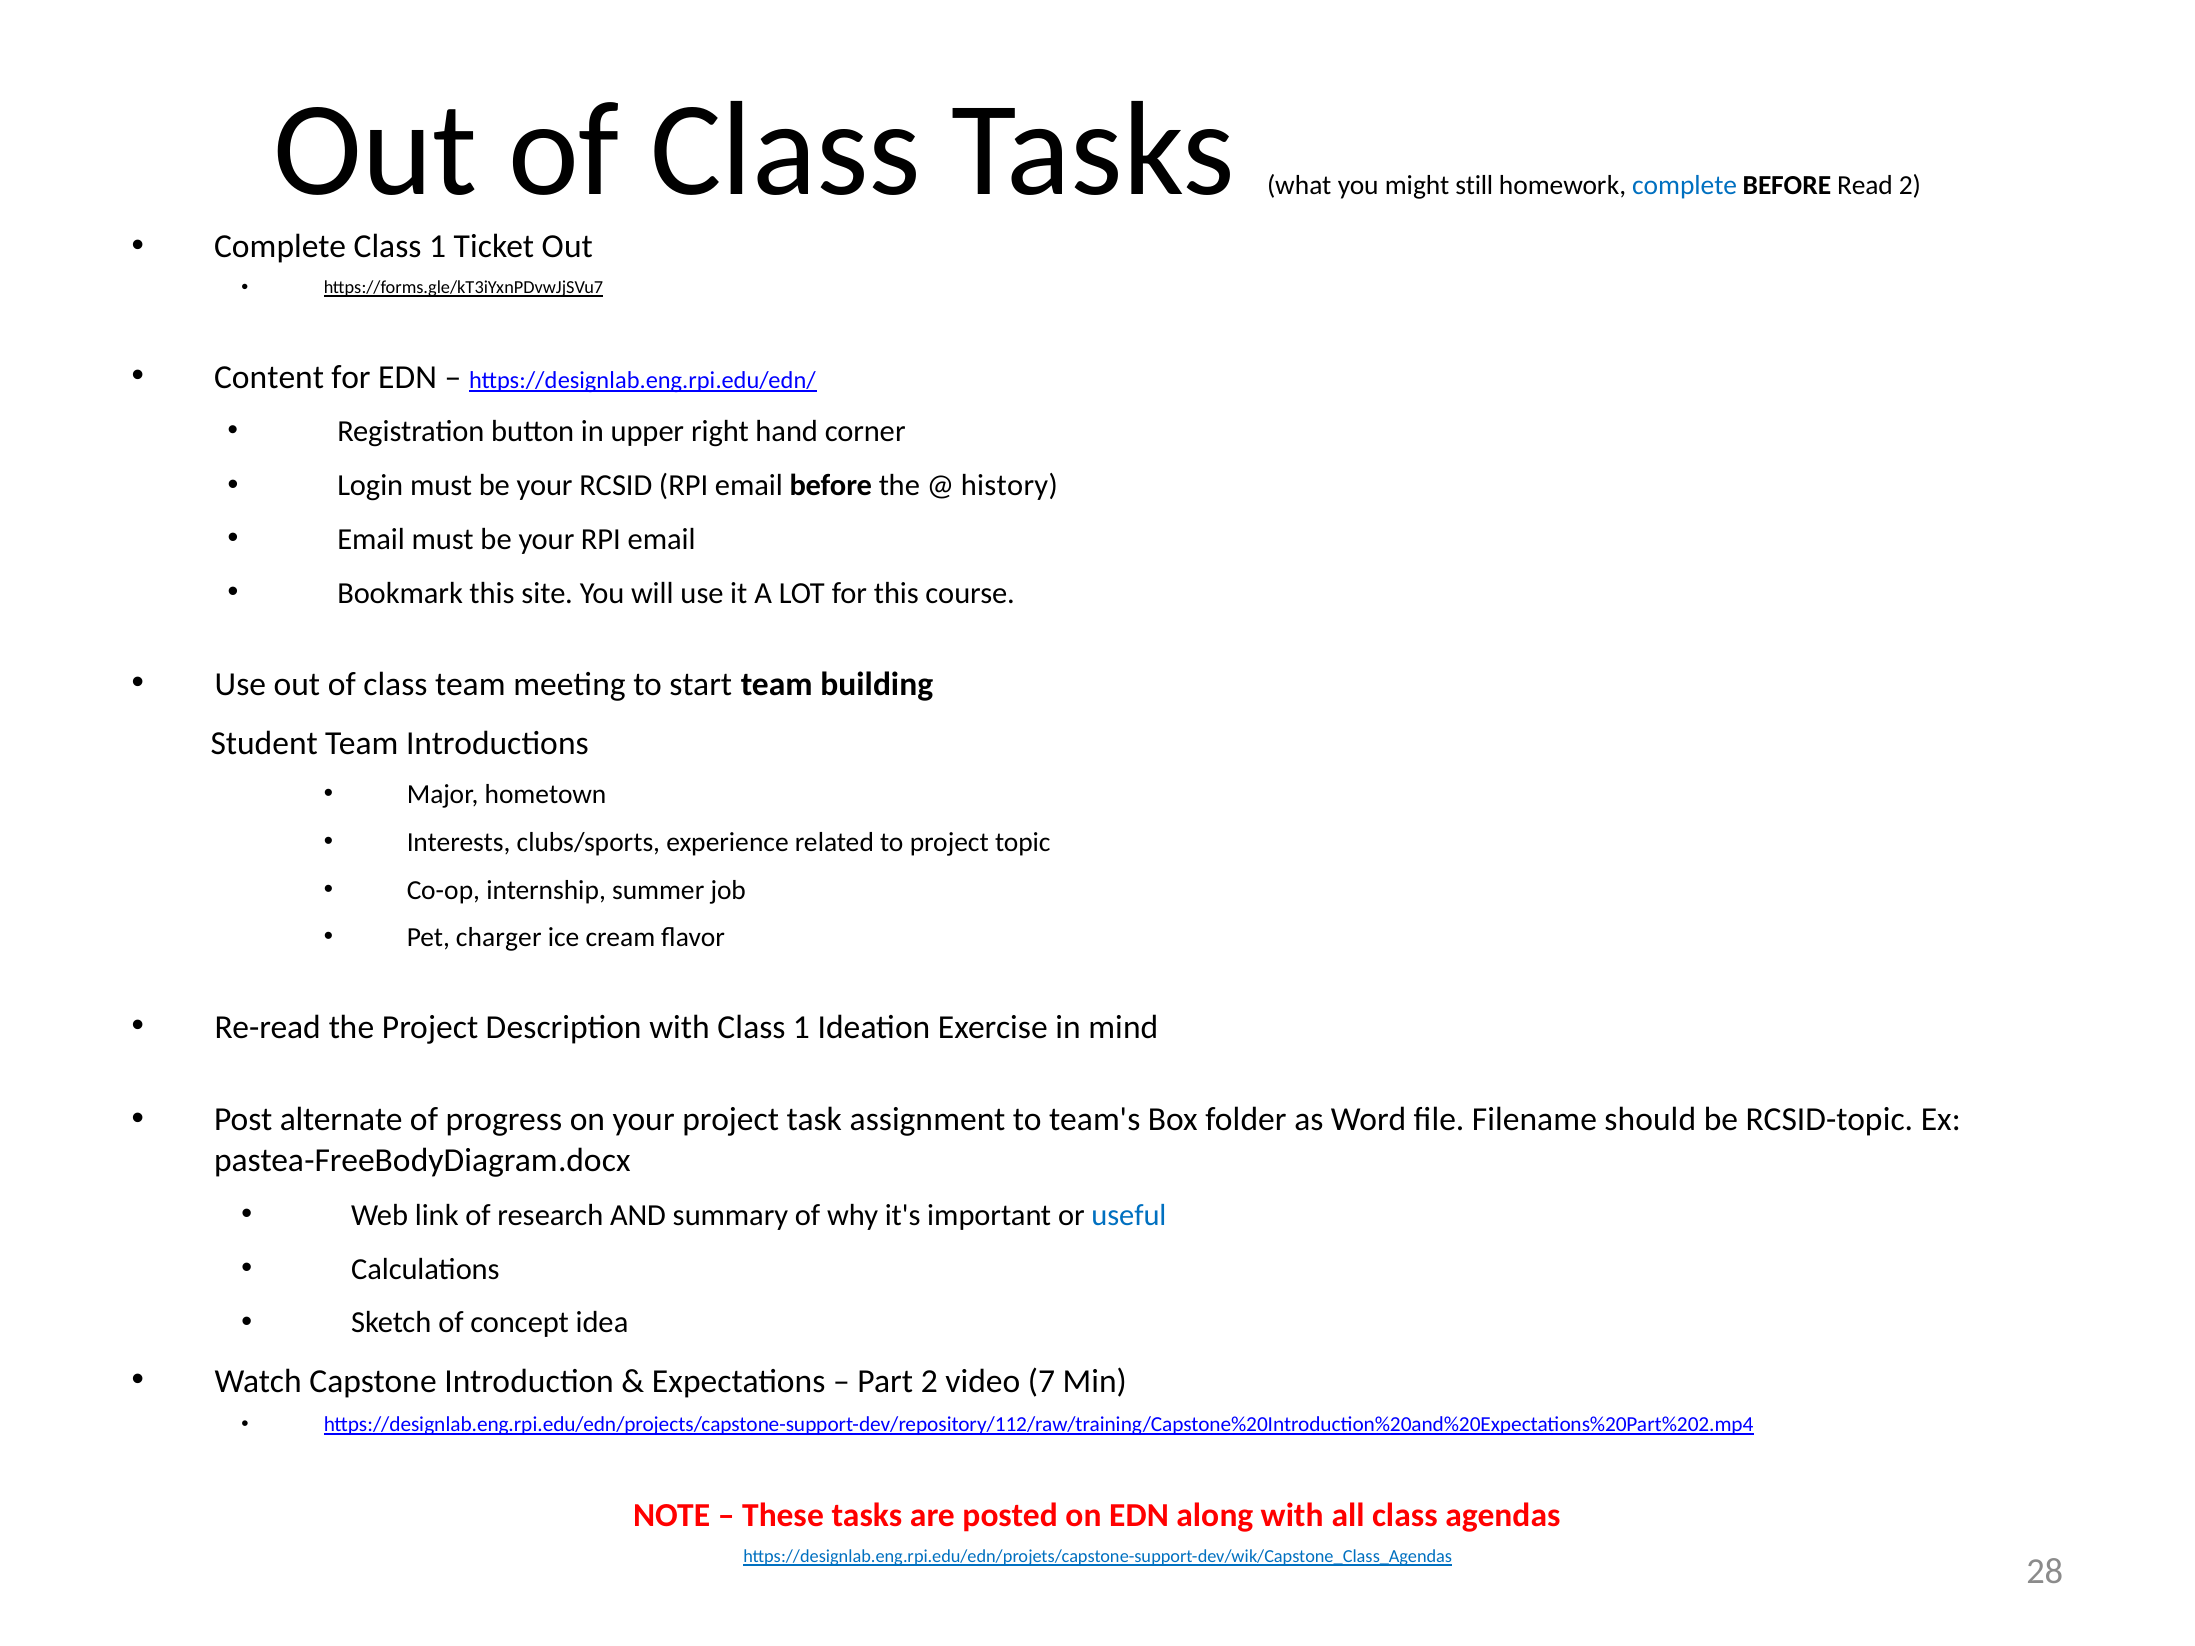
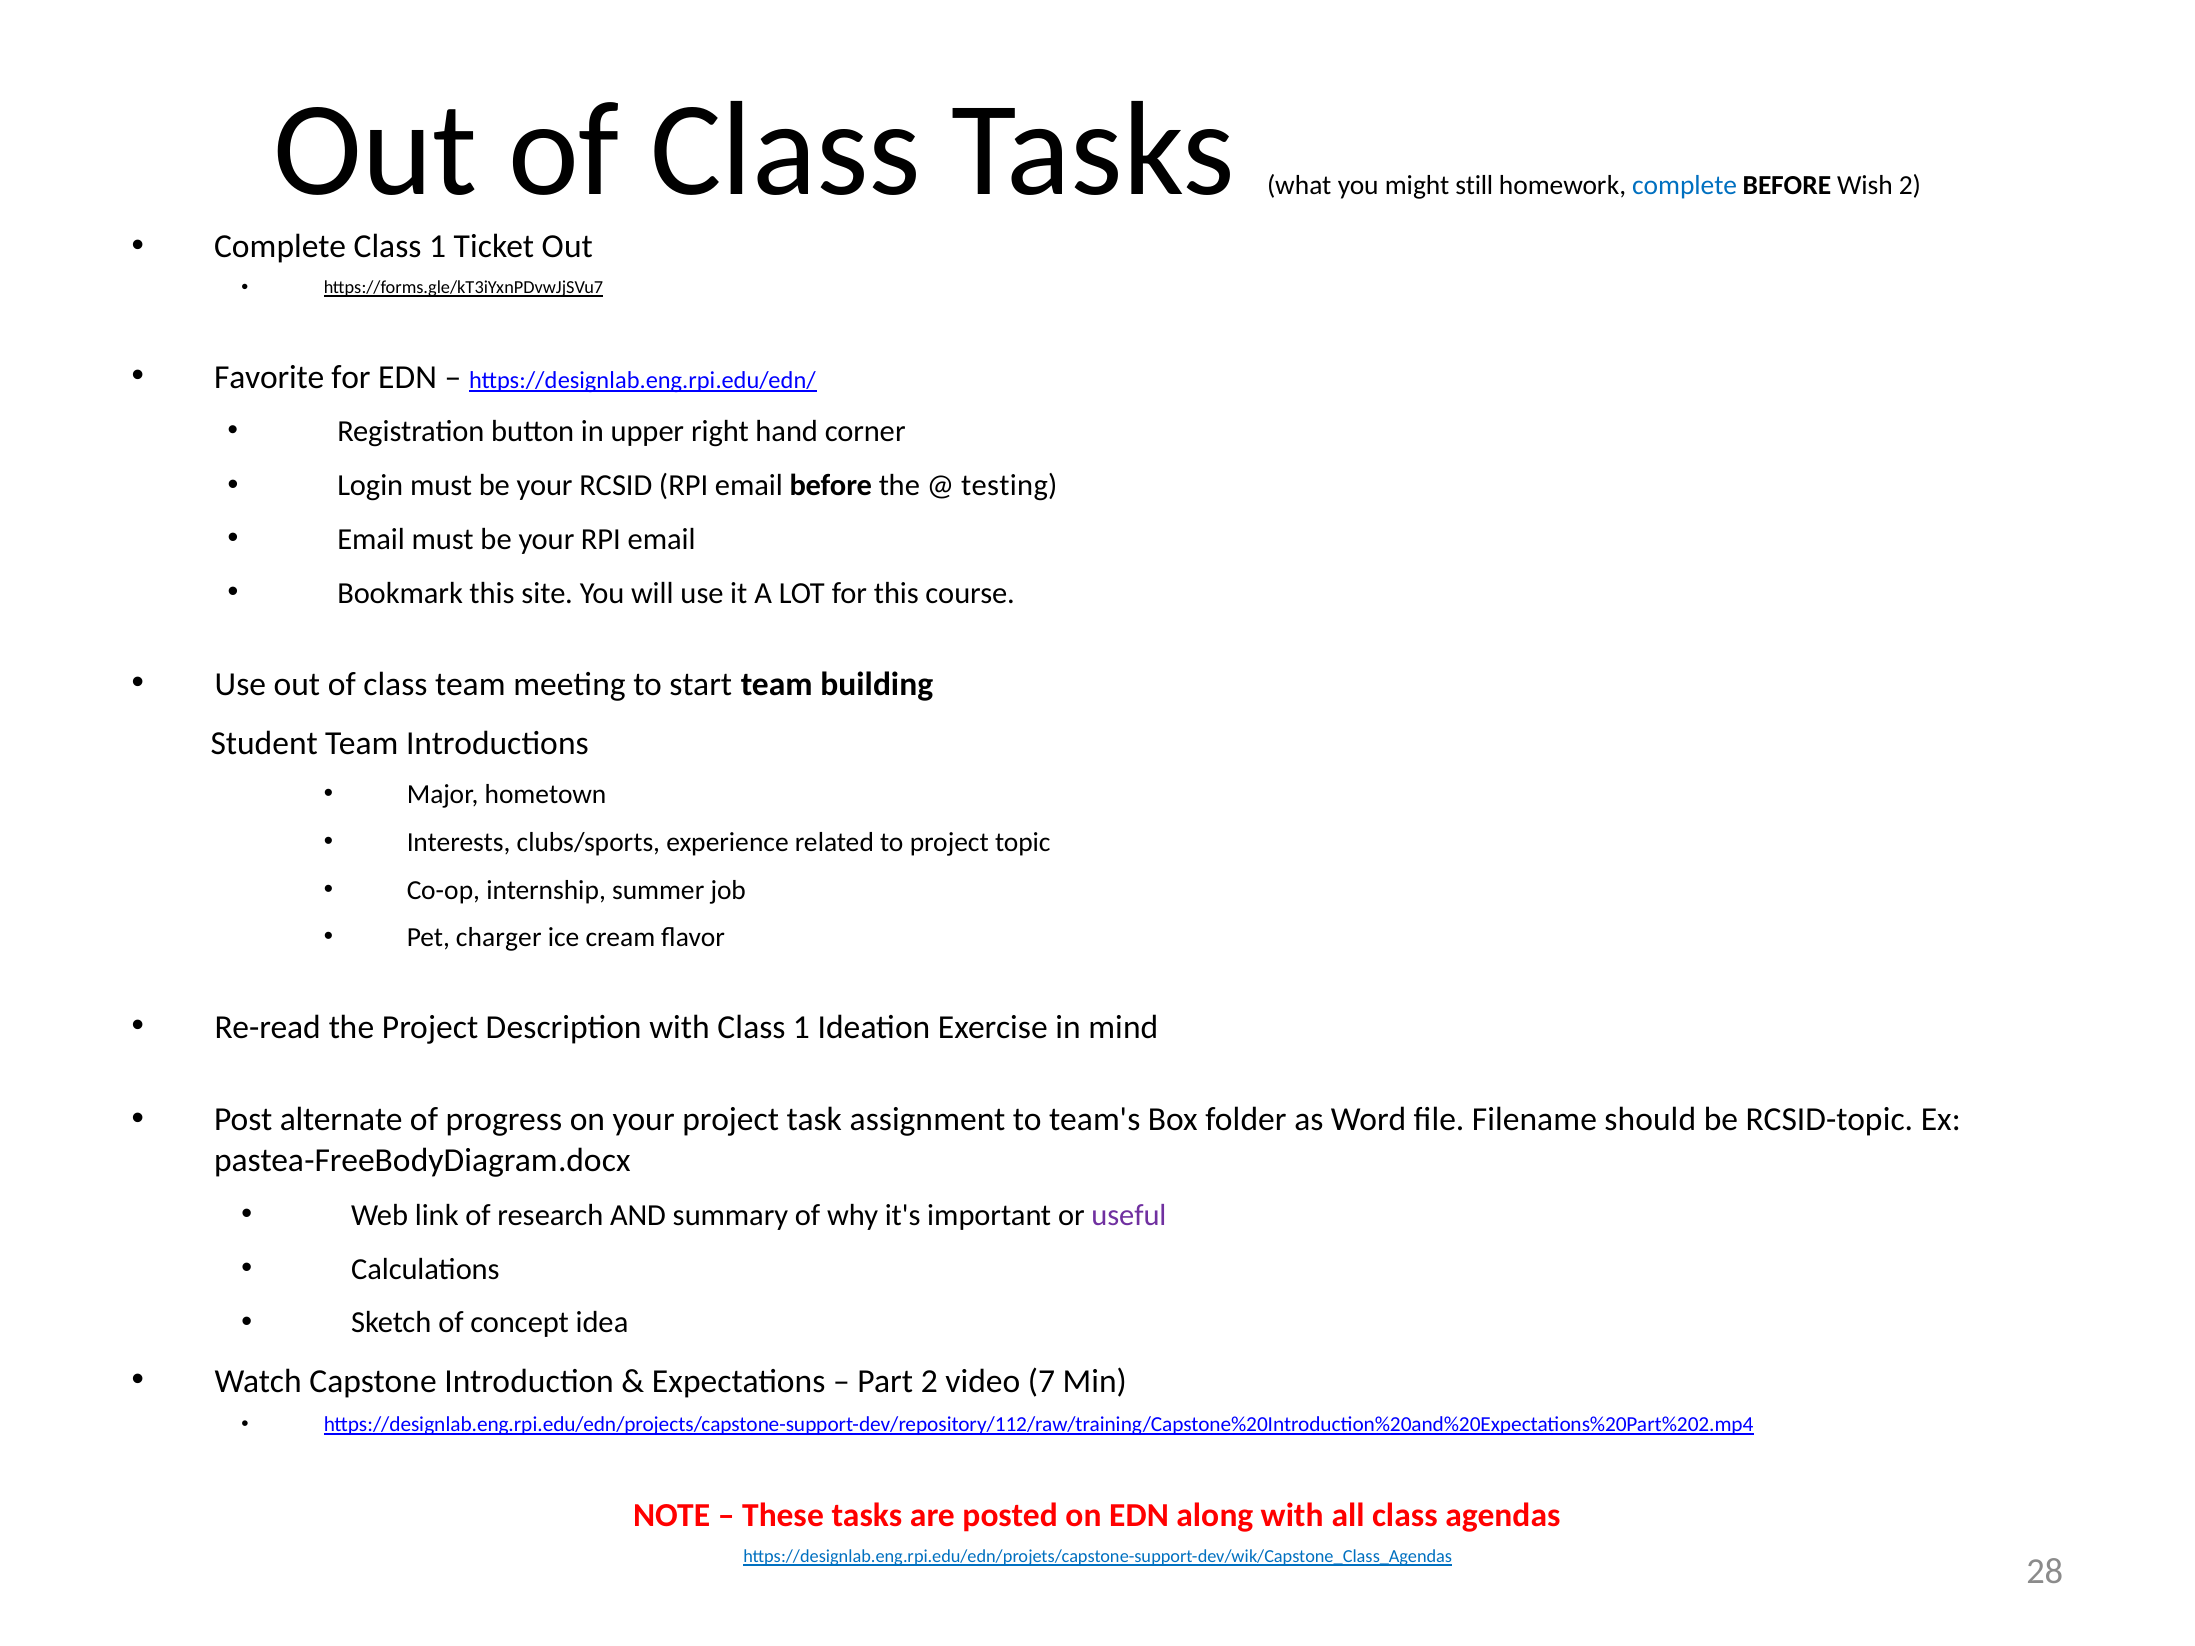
Read: Read -> Wish (1865, 185)
Content: Content -> Favorite (269, 377)
history: history -> testing (1009, 486)
useful colour: blue -> purple (1129, 1216)
